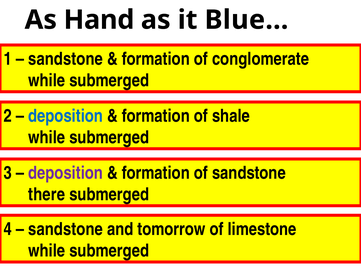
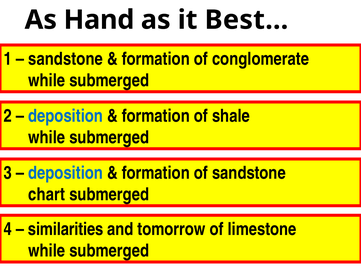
Blue…: Blue… -> Best… (246, 20)
deposition colour: purple -> blue (66, 173)
there: there -> chart (47, 195)
sandstone: sandstone -> similarities (66, 230)
